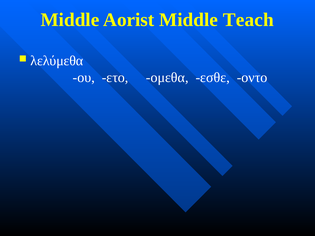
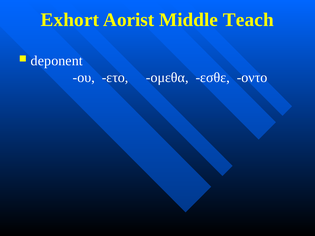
Middle: Middle -> Exhort (70, 20)
λελύμεθα: λελύμεθα -> deponent (57, 61)
